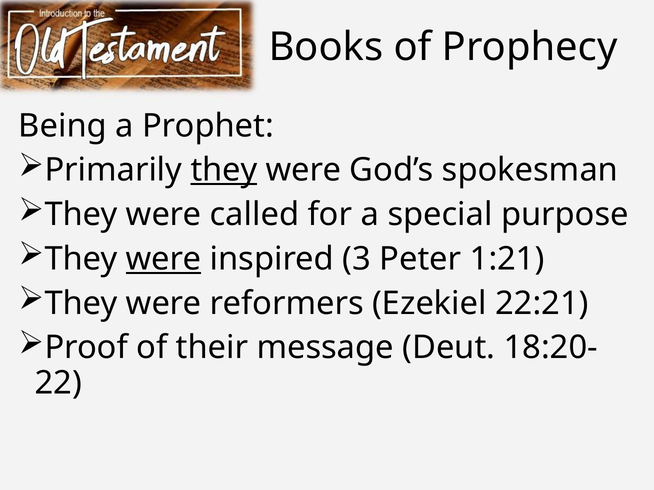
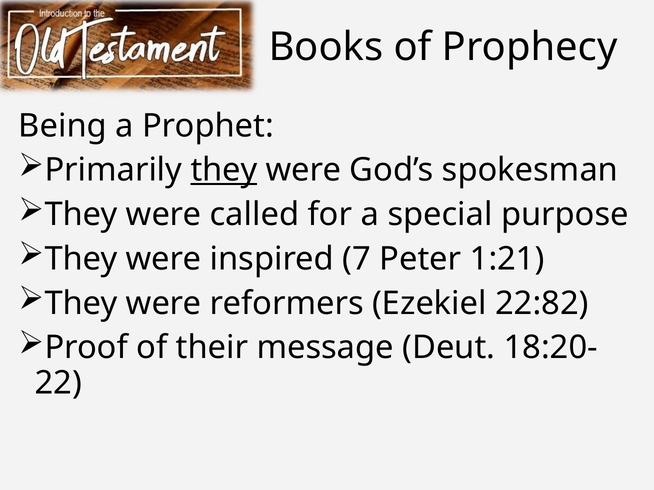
were underline: present -> none (164, 259)
3: 3 -> 7 (357, 259)
22:21: 22:21 -> 22:82 (542, 304)
